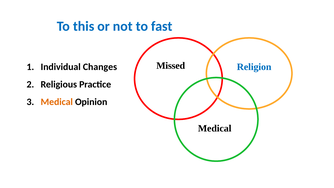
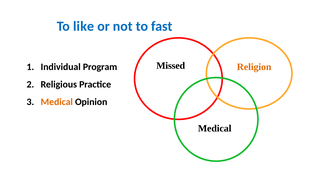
this: this -> like (84, 26)
Religion colour: blue -> orange (254, 67)
Changes: Changes -> Program (100, 67)
